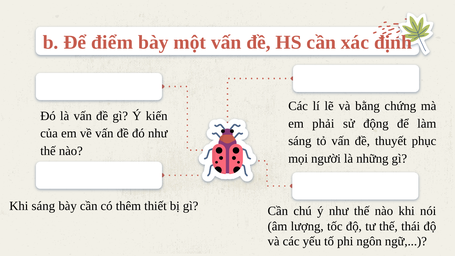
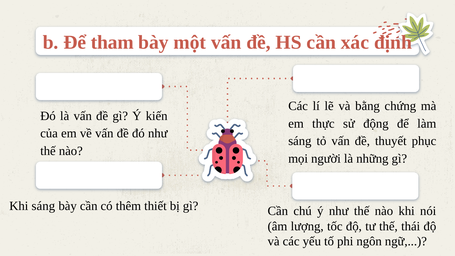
điểm: điểm -> tham (112, 42)
phải: phải -> thực (323, 124)
